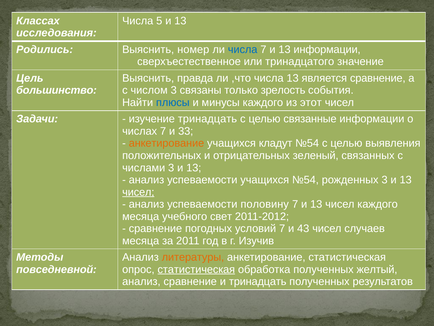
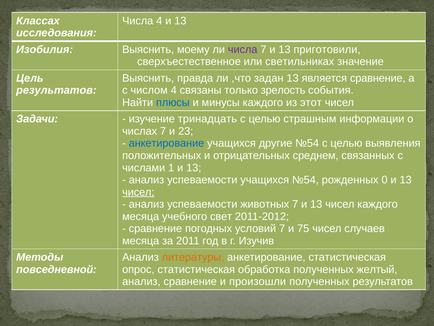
Числа 5: 5 -> 4 (159, 21)
Родились: Родились -> Изобилия (45, 49)
номер: номер -> моему (193, 49)
числа colour: blue -> purple (243, 49)
13 информации: информации -> приготовили (327, 49)
тринадцатого: тринадцатого -> светильниках (300, 62)
,что числа: числа -> задан (269, 78)
большинство: большинство -> результатов (56, 90)
числом 3: 3 -> 4 (174, 90)
связанные: связанные -> страшным (310, 119)
33: 33 -> 23 (186, 131)
анкетирование colour: orange -> blue (166, 143)
кладут: кладут -> другие (276, 143)
зеленый: зеленый -> среднем (316, 155)
числами 3: 3 -> 1 (171, 167)
рожденных 3: 3 -> 0 (385, 180)
половину: половину -> животных (265, 204)
43: 43 -> 75 (303, 228)
статистическая underline: present -> none (196, 269)
и тринадцать: тринадцать -> произошли (258, 281)
